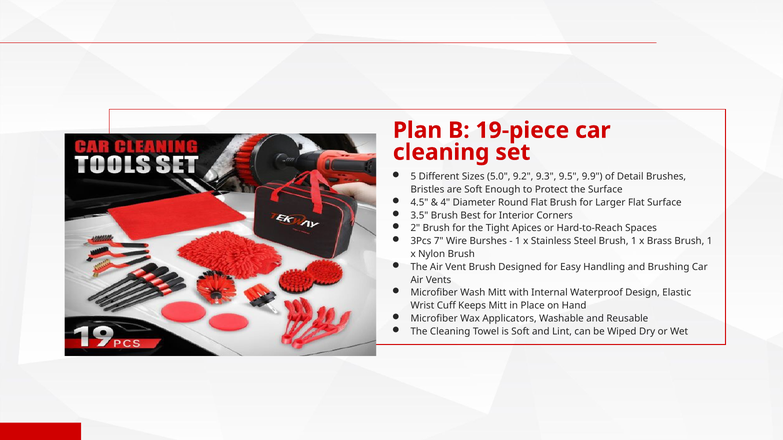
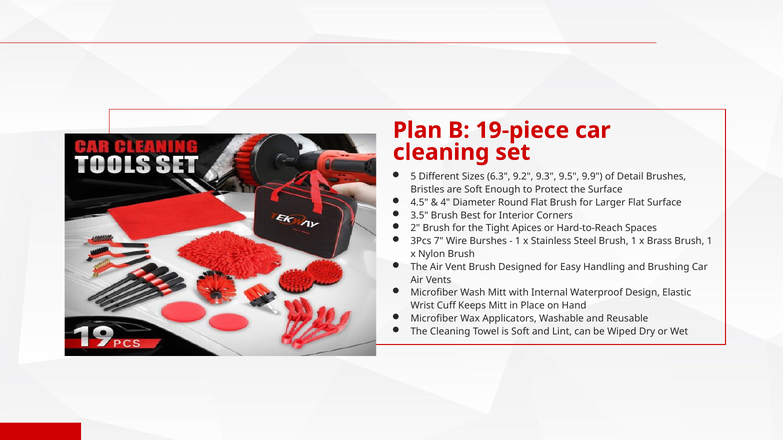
5.0: 5.0 -> 6.3 (499, 177)
